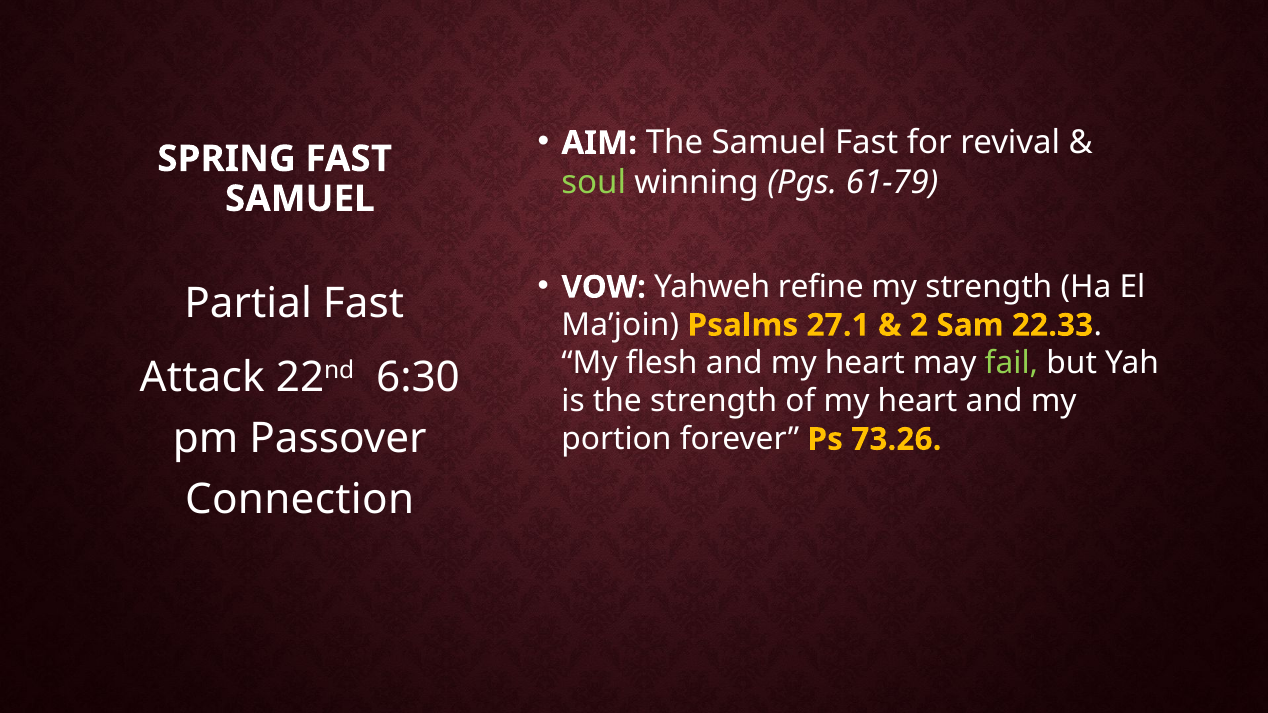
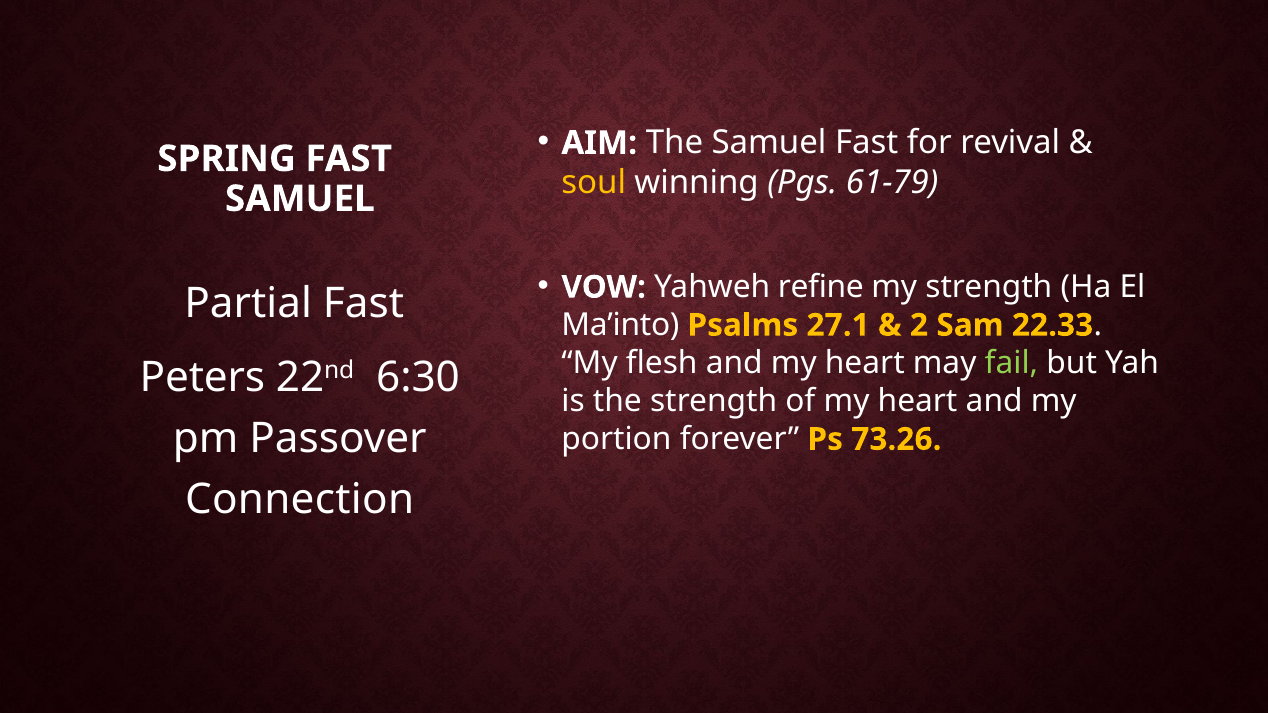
soul colour: light green -> yellow (594, 183)
Ma’join: Ma’join -> Ma’into (620, 325)
Attack: Attack -> Peters (202, 378)
